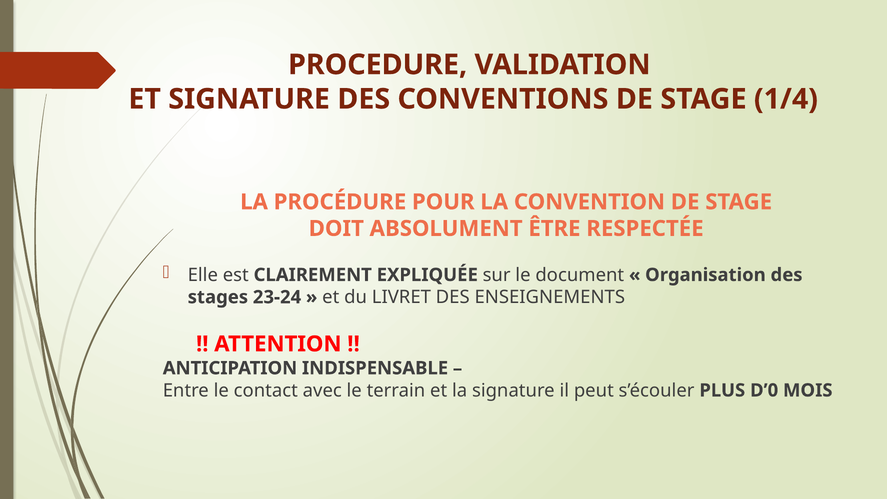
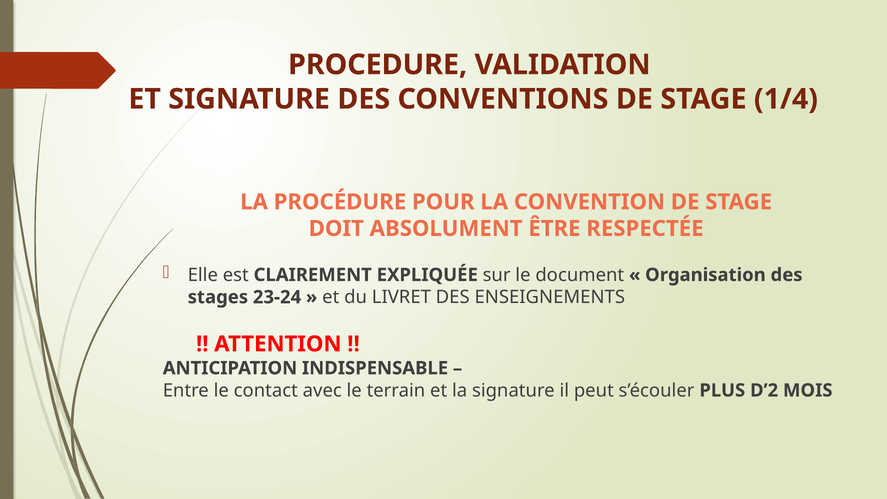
D’0: D’0 -> D’2 (764, 390)
